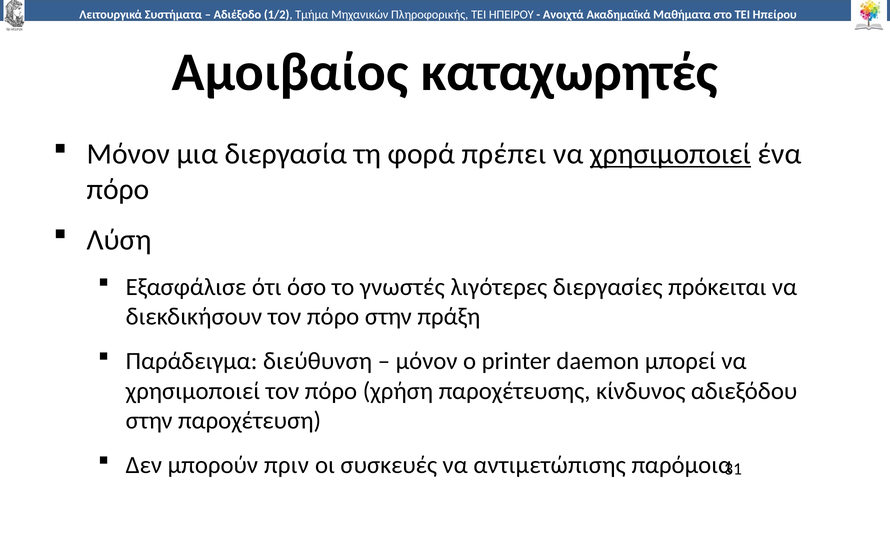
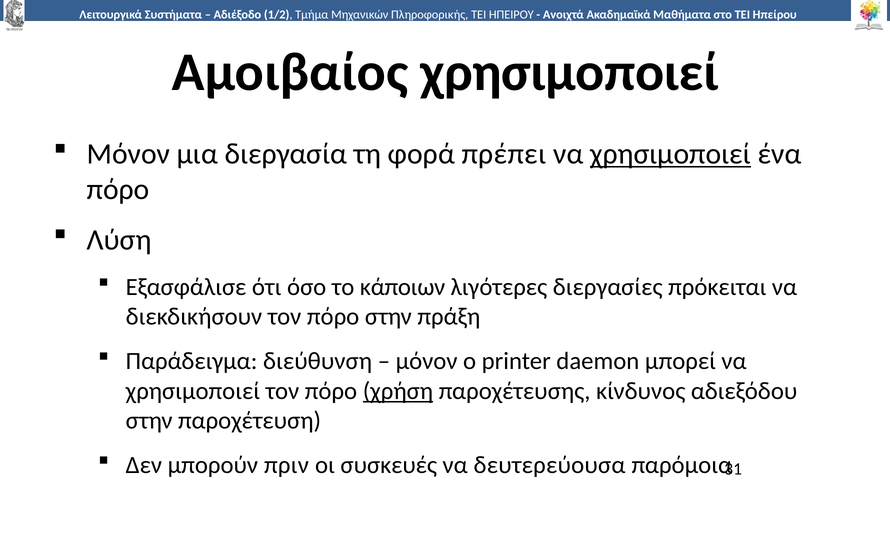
Αμοιβαίος καταχωρητές: καταχωρητές -> χρησιμοποιεί (569, 72)
γνωστές: γνωστές -> κάποιων (403, 287)
χρήση underline: none -> present (398, 391)
αντιμετώπισης: αντιμετώπισης -> δευτερεύουσα (550, 465)
